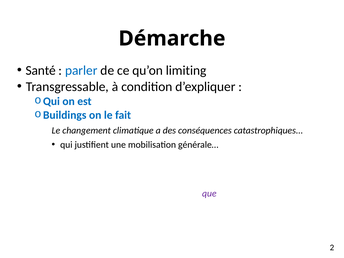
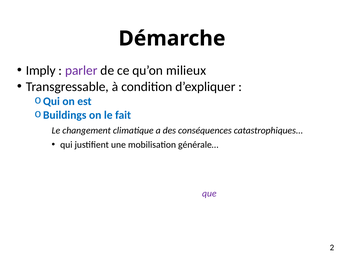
Santé: Santé -> Imply (41, 71)
parler colour: blue -> purple (81, 71)
qu’on limiting: limiting -> milieux (186, 71)
